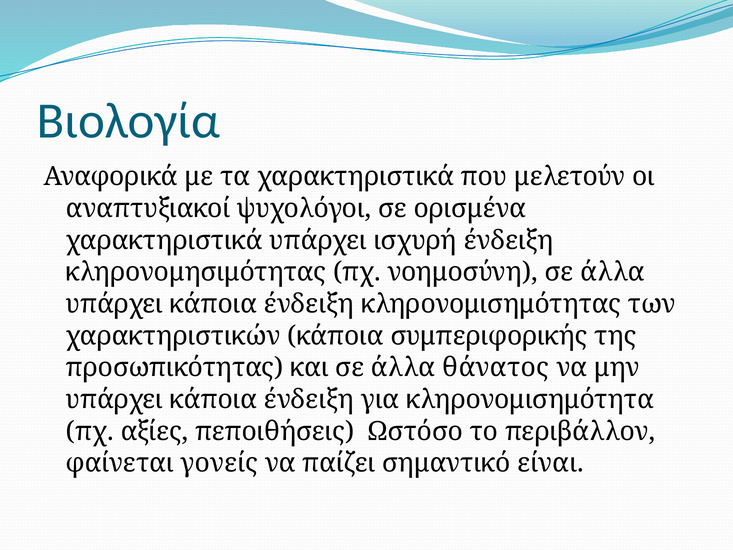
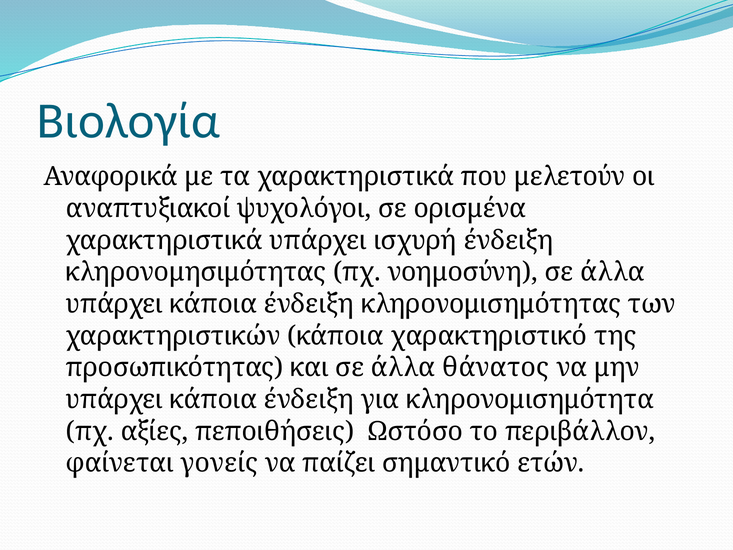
συμπεριφορικής: συμπεριφορικής -> χαρακτηριστικό (489, 336)
είναι: είναι -> ετών (551, 463)
